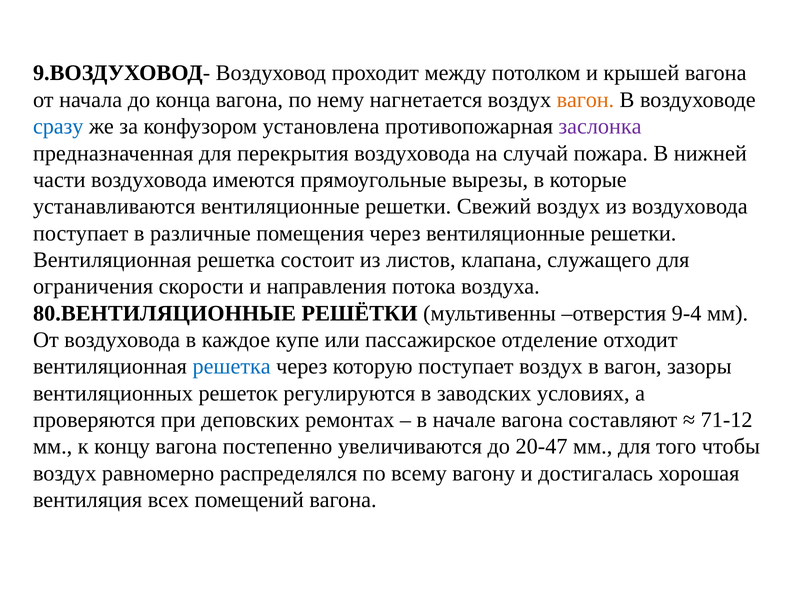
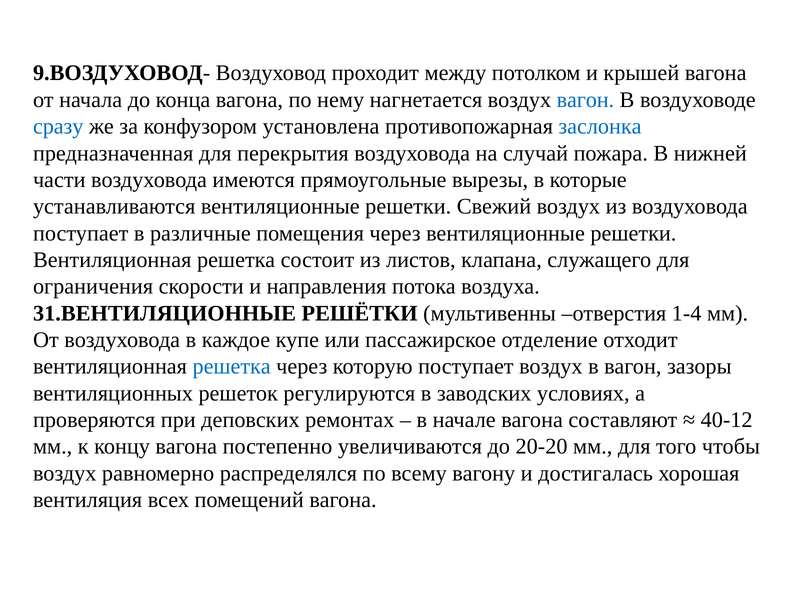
вагон colour: orange -> blue (585, 100)
заслонка colour: purple -> blue (600, 126)
80.ВЕНТИЛЯЦИОННЫЕ: 80.ВЕНТИЛЯЦИОННЫЕ -> 31.ВЕНТИЛЯЦИОННЫЕ (164, 313)
9-4: 9-4 -> 1-4 (687, 313)
71-12: 71-12 -> 40-12 (727, 420)
20-47: 20-47 -> 20-20 (542, 447)
